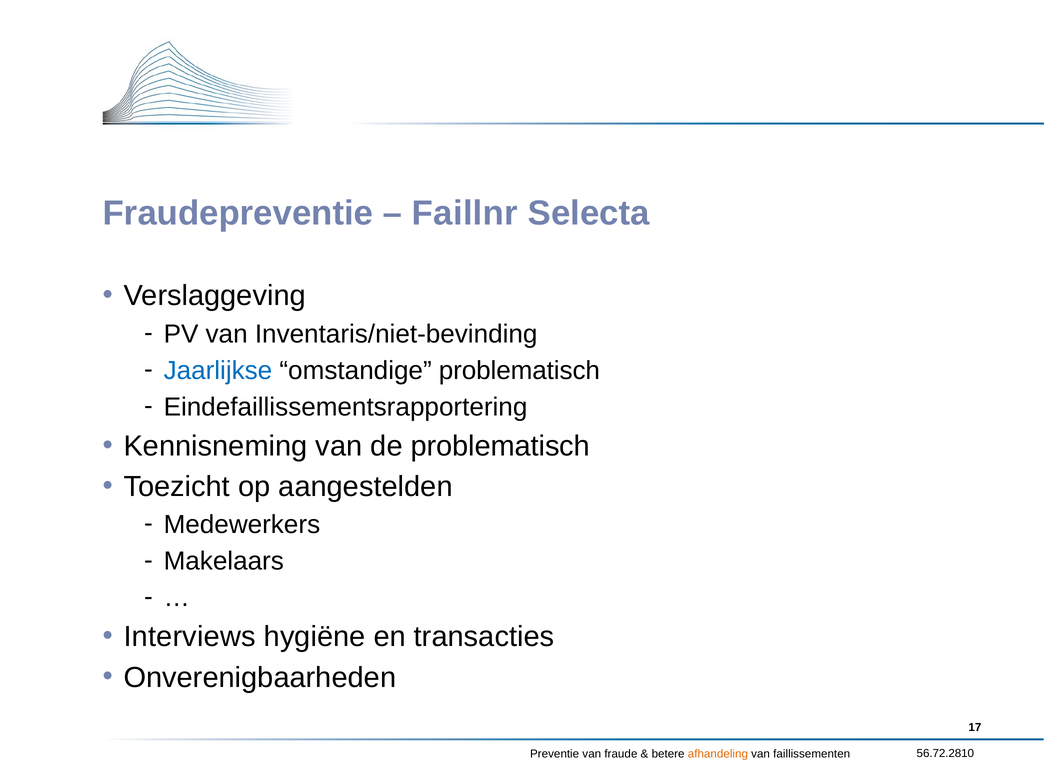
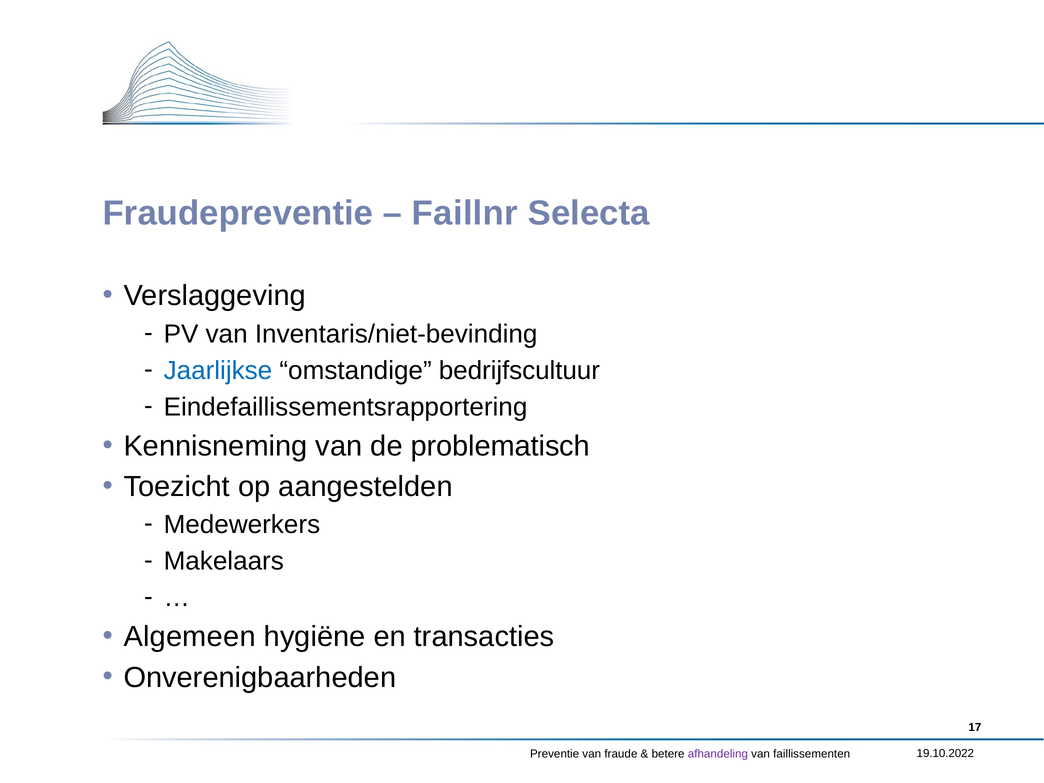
omstandige problematisch: problematisch -> bedrijfscultuur (519, 370)
Interviews: Interviews -> Algemeen (190, 637)
56.72.2810: 56.72.2810 -> 19.10.2022 (945, 754)
afhandeling colour: orange -> purple (718, 754)
